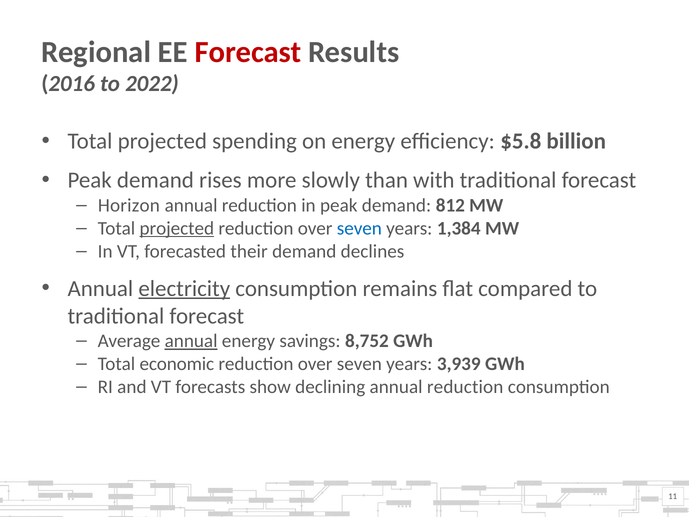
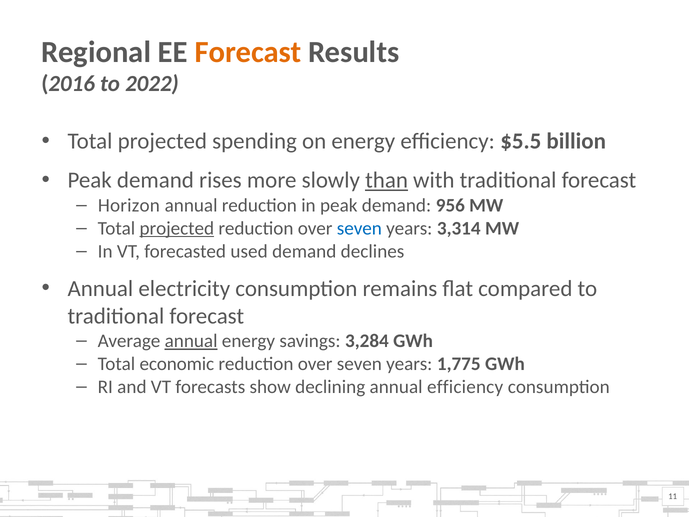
Forecast colour: red -> orange (248, 52)
$5.8: $5.8 -> $5.5 (521, 141)
than underline: none -> present (387, 180)
812: 812 -> 956 (450, 205)
1,384: 1,384 -> 3,314 (459, 228)
their: their -> used (249, 251)
electricity underline: present -> none (184, 288)
8,752: 8,752 -> 3,284 (367, 341)
3,939: 3,939 -> 1,775 (459, 364)
declining annual reduction: reduction -> efficiency (465, 387)
